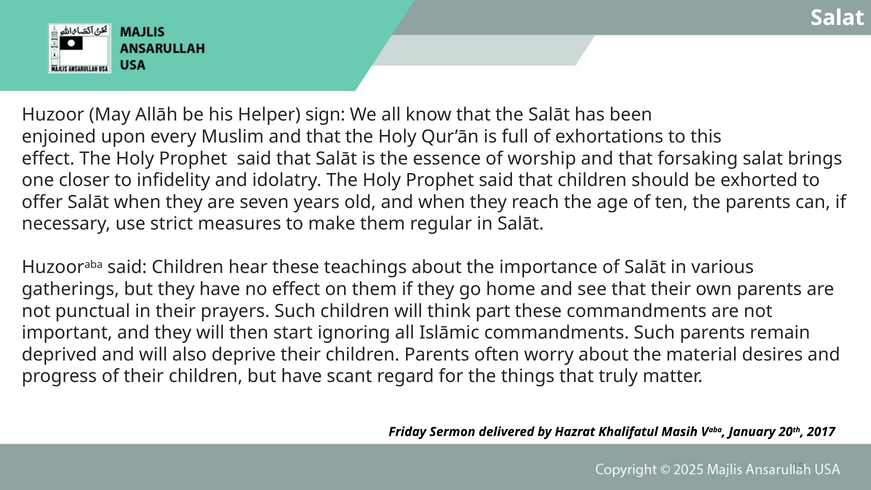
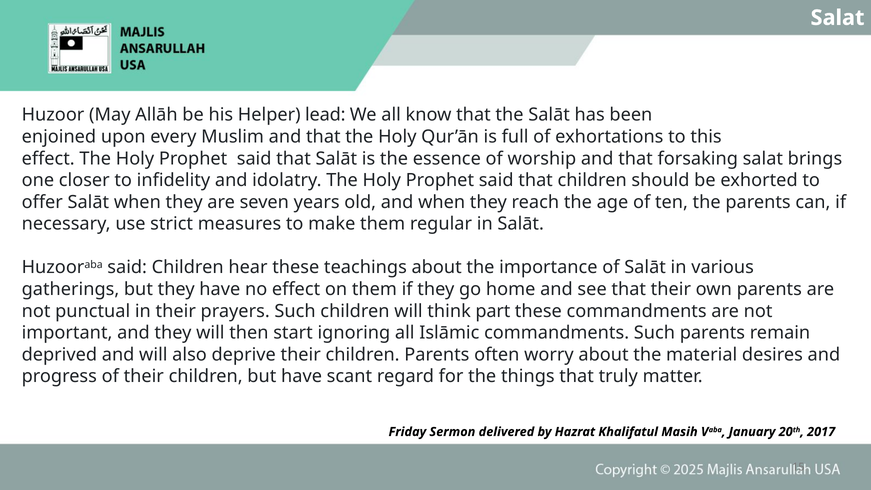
sign: sign -> lead (325, 115)
